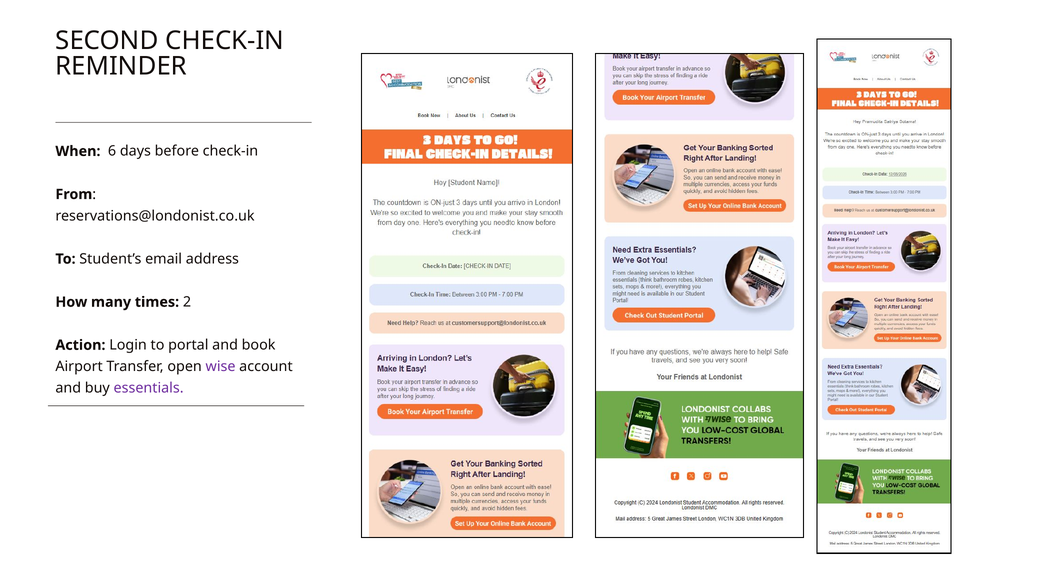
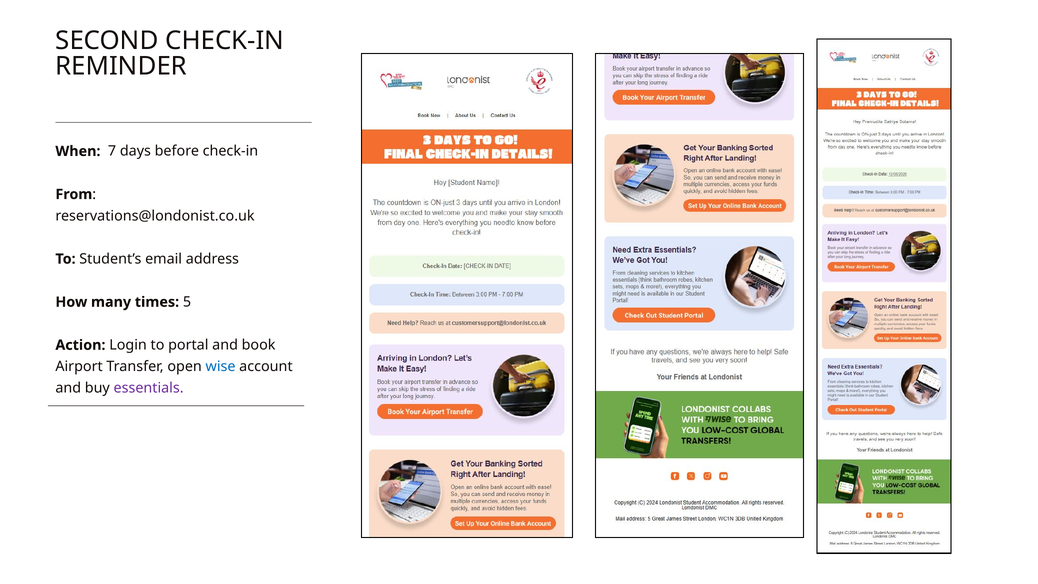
6: 6 -> 7 (112, 151)
2: 2 -> 5 (187, 302)
wise colour: purple -> blue (221, 367)
